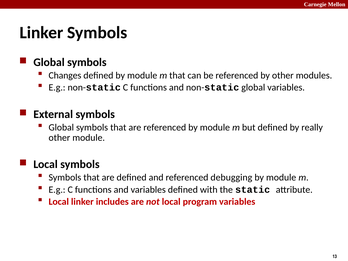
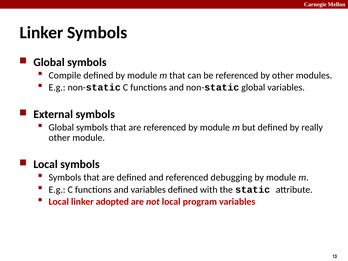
Changes: Changes -> Compile (65, 75)
includes: includes -> adopted (112, 202)
